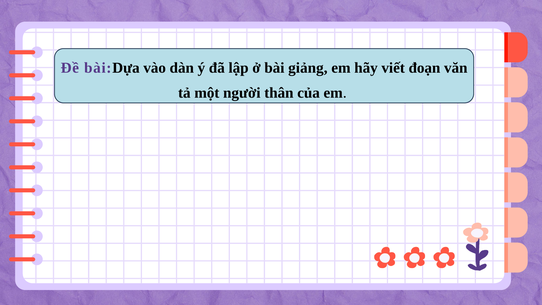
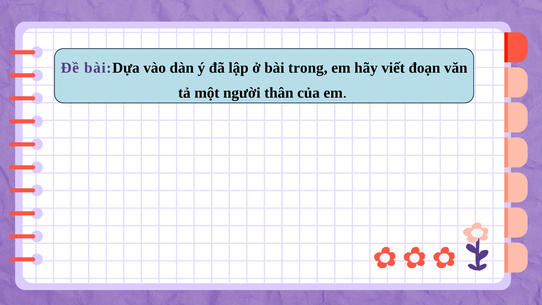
giảng: giảng -> trong (308, 68)
